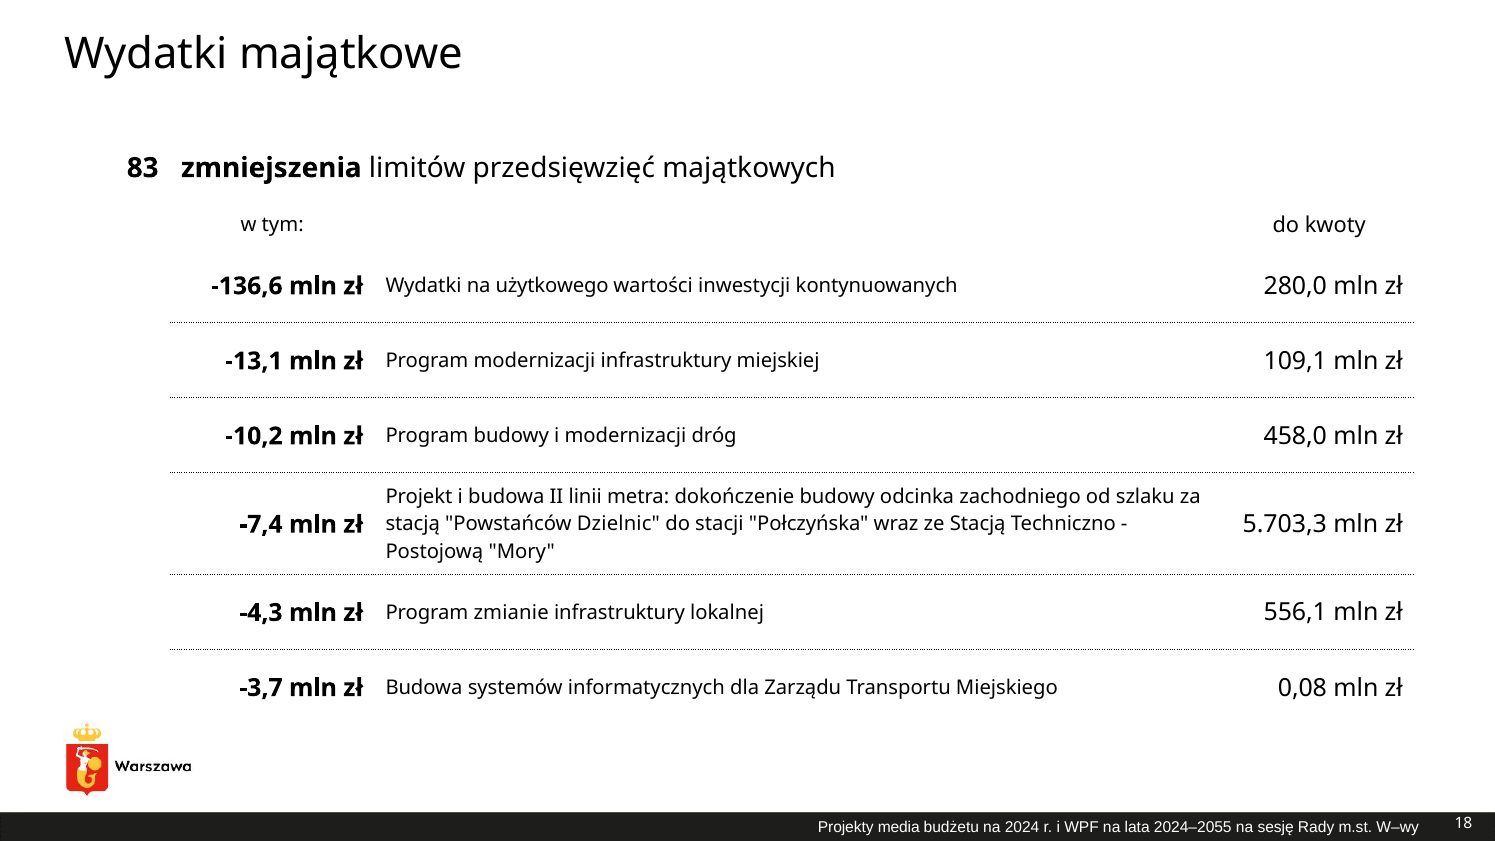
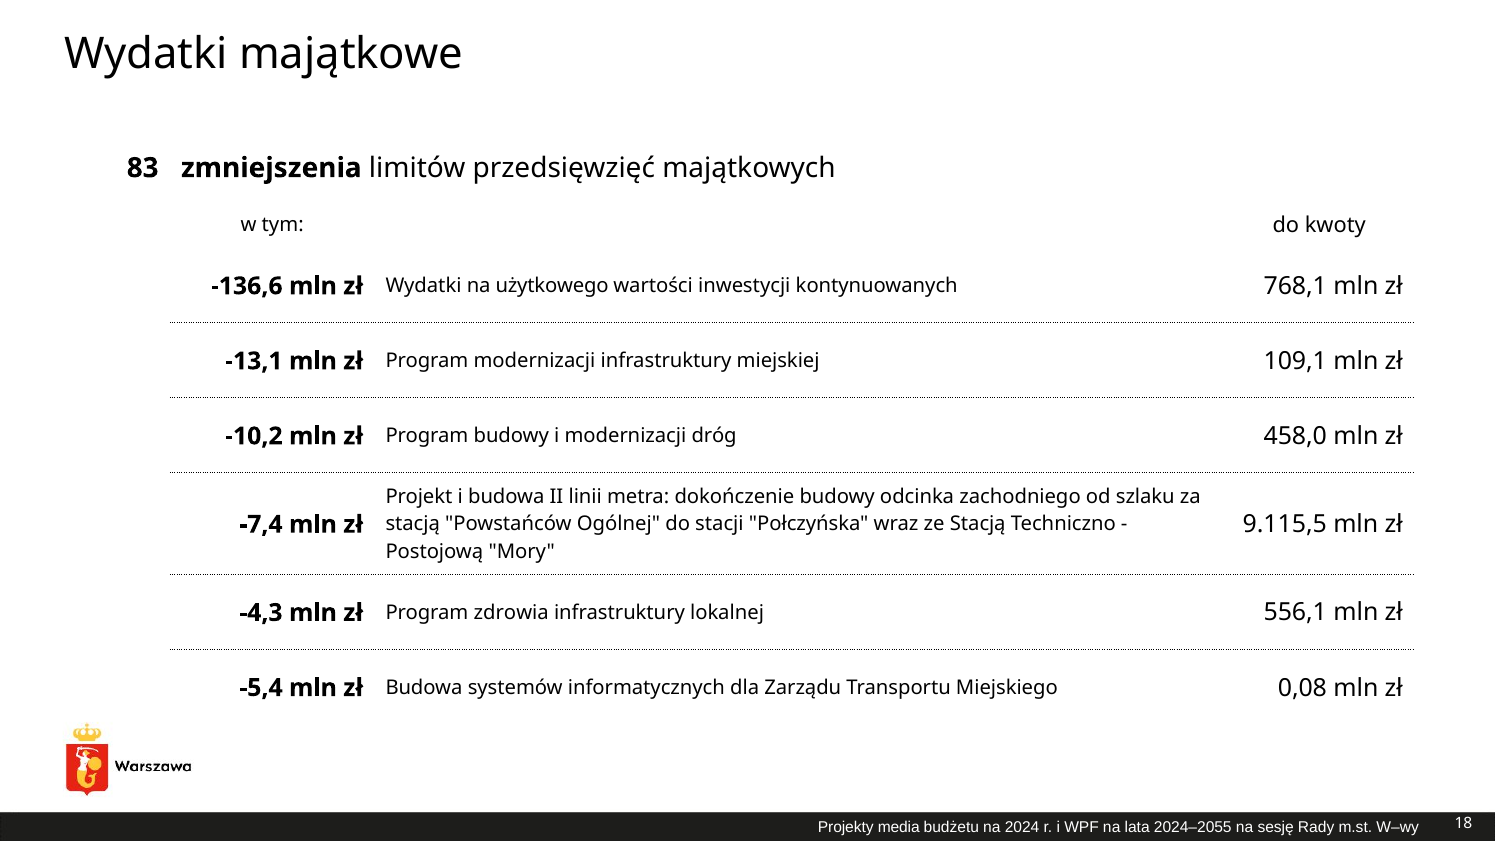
280,0: 280,0 -> 768,1 (1295, 286)
5.703,3: 5.703,3 -> 9.115,5 (1285, 524)
Dzielnic: Dzielnic -> Ogólnej (618, 524)
zmianie: zmianie -> zdrowia (511, 612)
-3,7: -3,7 -> -5,4 (261, 688)
